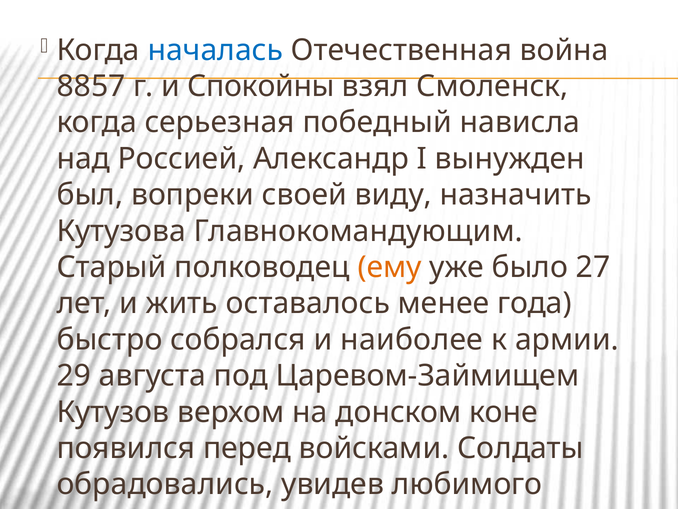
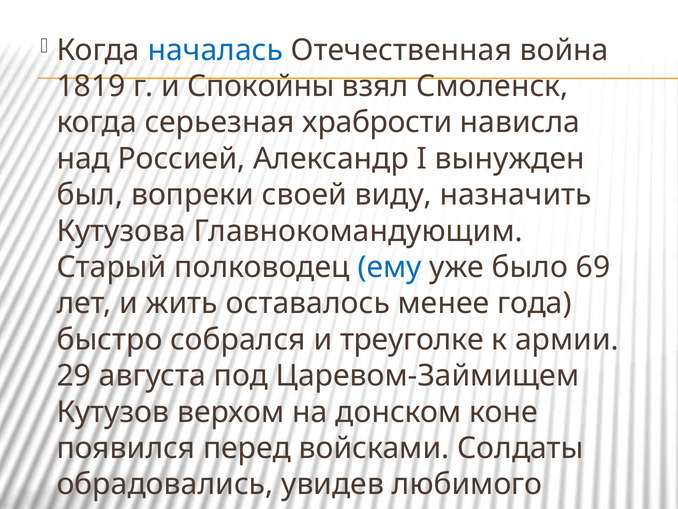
8857: 8857 -> 1819 (91, 86)
победный: победный -> храбрости (377, 122)
ему colour: orange -> blue (390, 267)
27: 27 -> 69 (593, 267)
наиболее: наиболее -> треуголке (412, 339)
